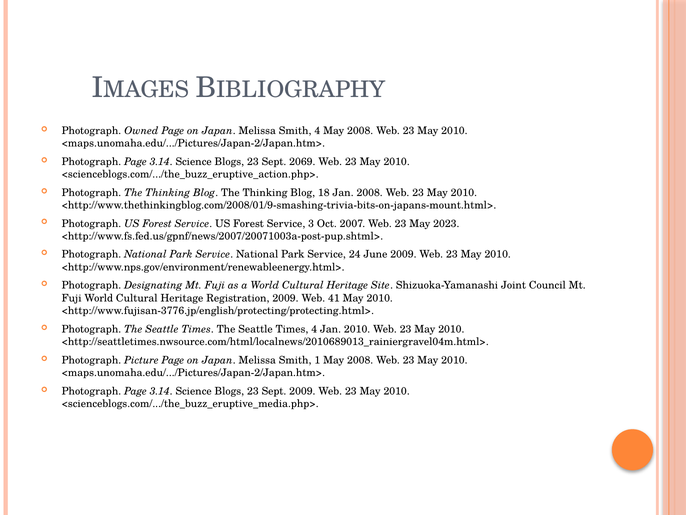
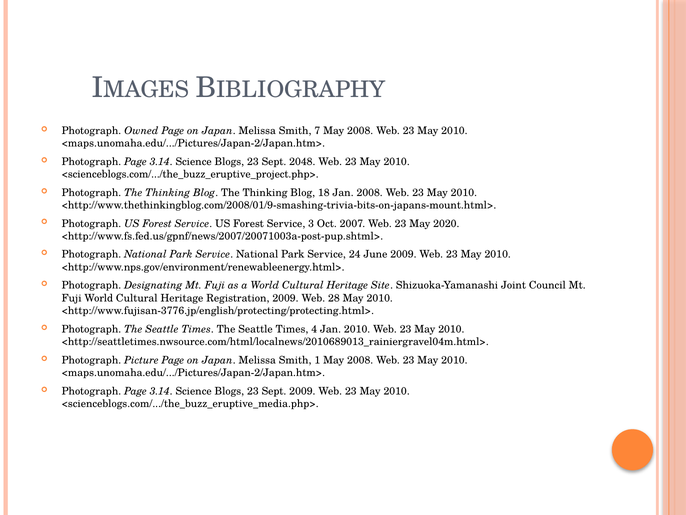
Smith 4: 4 -> 7 (317, 130)
2069: 2069 -> 2048 (302, 161)
<scienceblogs.com/.../the_buzz_eruptive_action.php>: <scienceblogs.com/.../the_buzz_eruptive_action.php> -> <scienceblogs.com/.../the_buzz_eruptive_project.php> (190, 174)
2023: 2023 -> 2020 (446, 223)
41: 41 -> 28 (334, 298)
